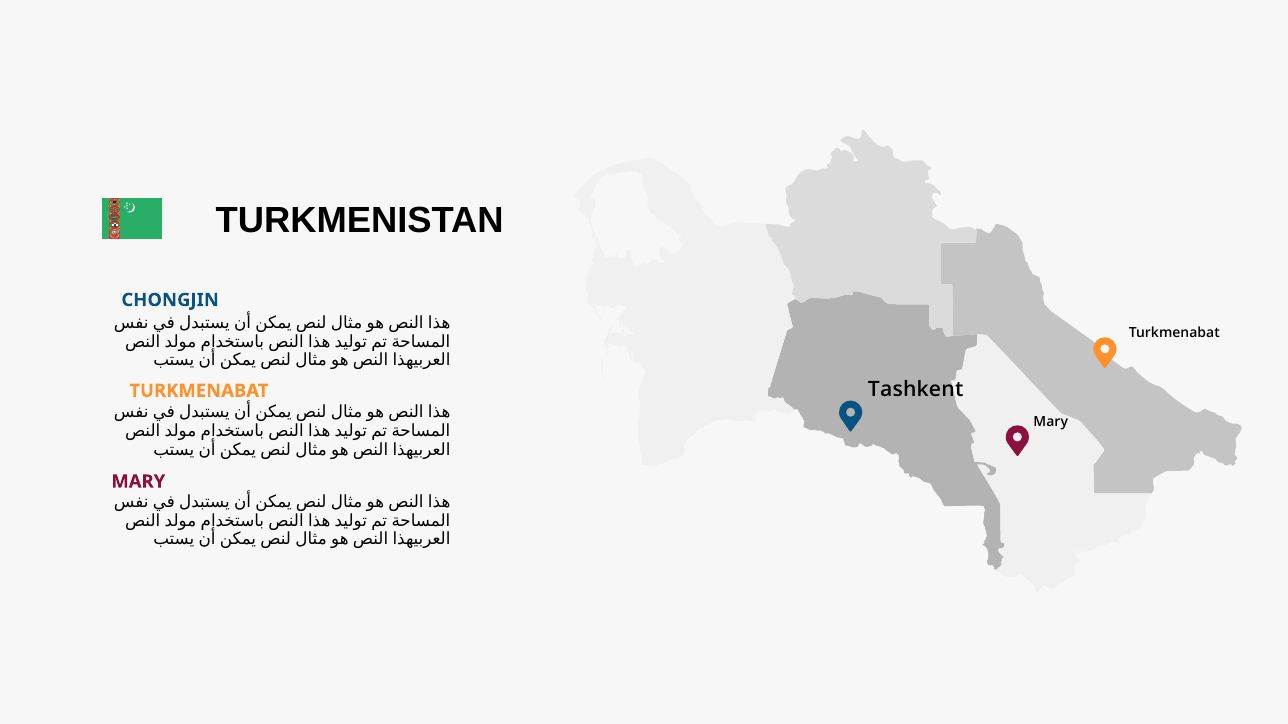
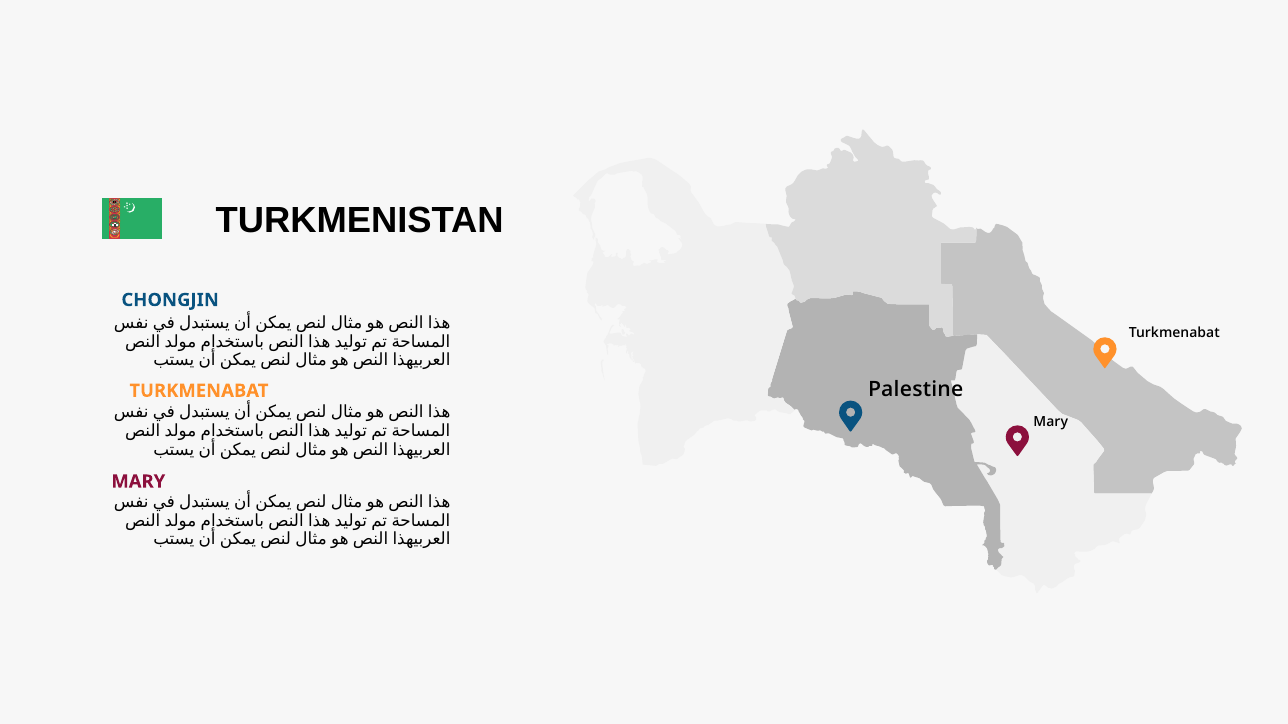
Tashkent: Tashkent -> Palestine (916, 389)
